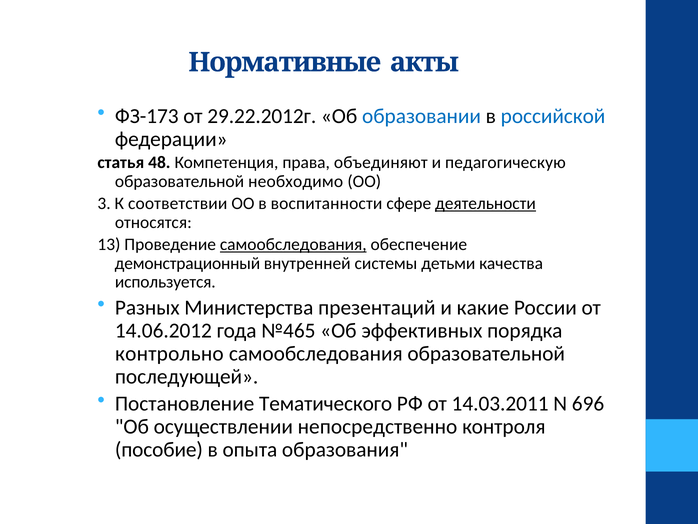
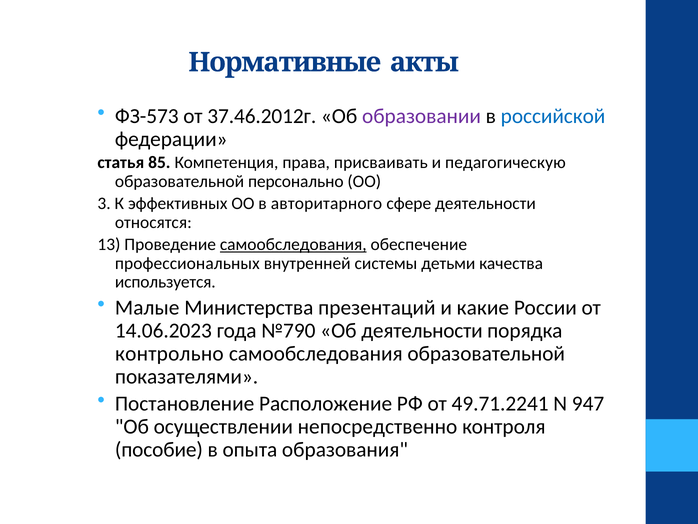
ФЗ-173: ФЗ-173 -> ФЗ-573 (147, 116)
29.22.2012г: 29.22.2012г -> 37.46.2012г (262, 116)
образовании colour: blue -> purple (422, 116)
48: 48 -> 85 (159, 163)
объединяют: объединяют -> присваивать (381, 163)
необходимо: необходимо -> персонально (296, 181)
соответствии: соответствии -> эффективных (178, 203)
воспитанности: воспитанности -> авторитарного (326, 203)
деятельности underline: present -> none (485, 203)
демонстрационный: демонстрационный -> профессиональных (187, 263)
Разных: Разных -> Малые (147, 307)
14.06.2012: 14.06.2012 -> 14.06.2023 (163, 330)
№465: №465 -> №790 (288, 330)
Об эффективных: эффективных -> деятельности (422, 330)
последующей: последующей -> показателями (187, 376)
Тематического: Тематического -> Расположение (326, 403)
14.03.2011: 14.03.2011 -> 49.71.2241 (500, 403)
696: 696 -> 947 (588, 403)
